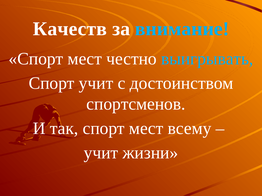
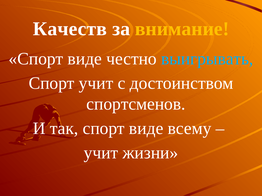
внимание colour: light blue -> yellow (182, 29)
мест: мест -> виде (85, 59)
так спорт мест: мест -> виде (146, 129)
